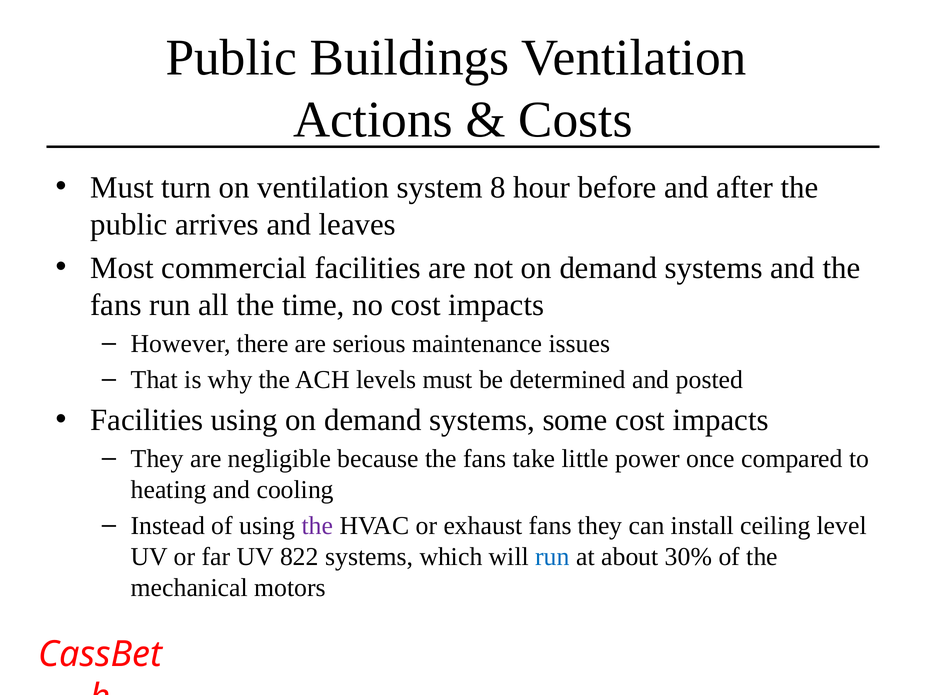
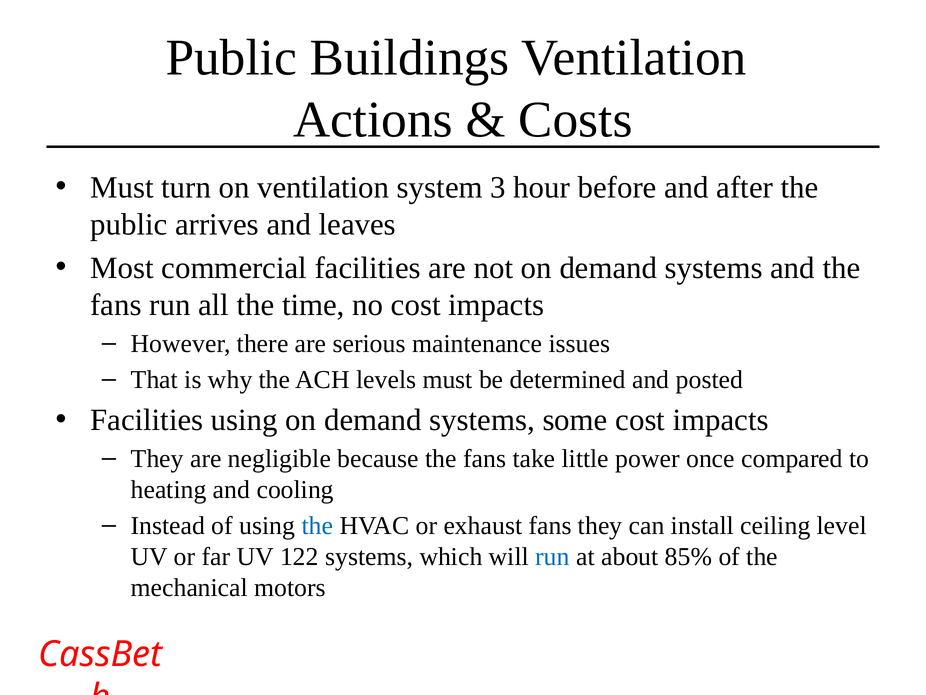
8: 8 -> 3 (498, 187)
the colour: purple -> blue (317, 526)
822: 822 -> 122 (299, 556)
30%: 30% -> 85% (688, 556)
